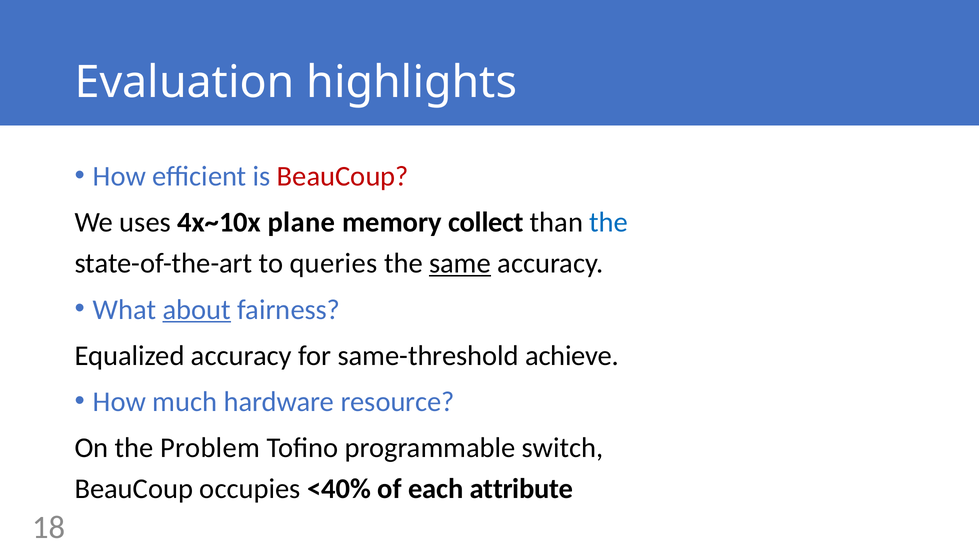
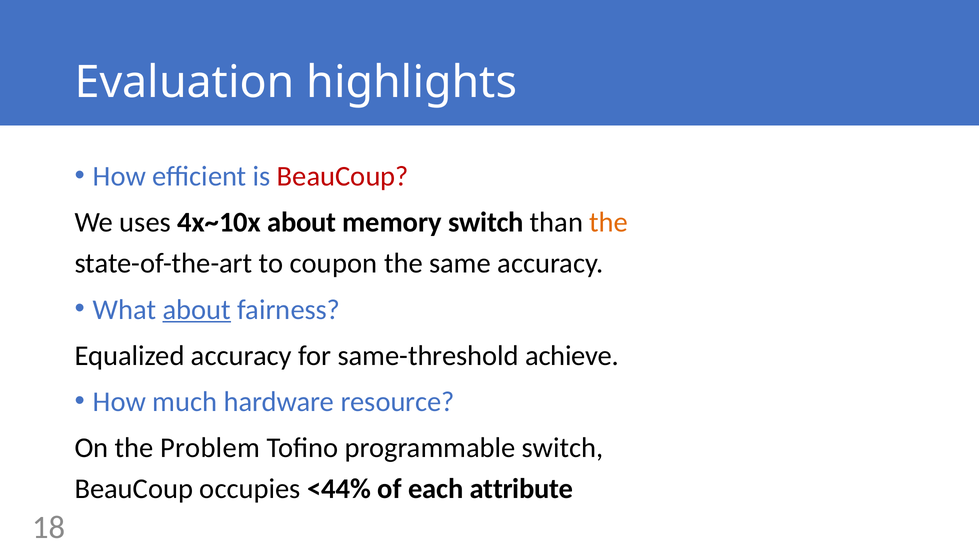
4x~10x plane: plane -> about (302, 222)
memory collect: collect -> switch (486, 222)
the colour: blue -> orange (609, 222)
queries: queries -> coupon (334, 263)
same underline: present -> none (460, 263)
<40%: <40% -> <44% (339, 489)
